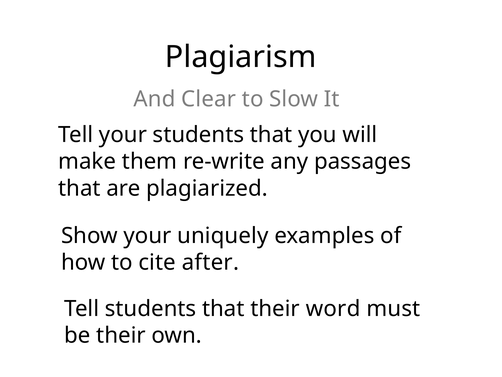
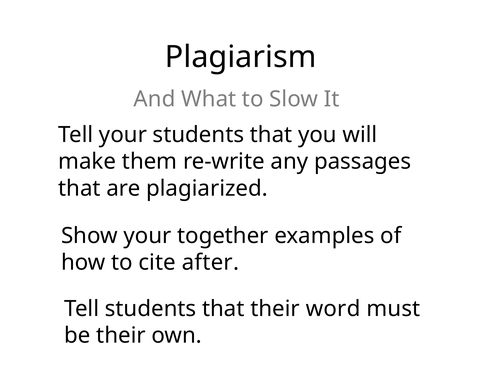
Clear: Clear -> What (209, 99)
uniquely: uniquely -> together (223, 235)
